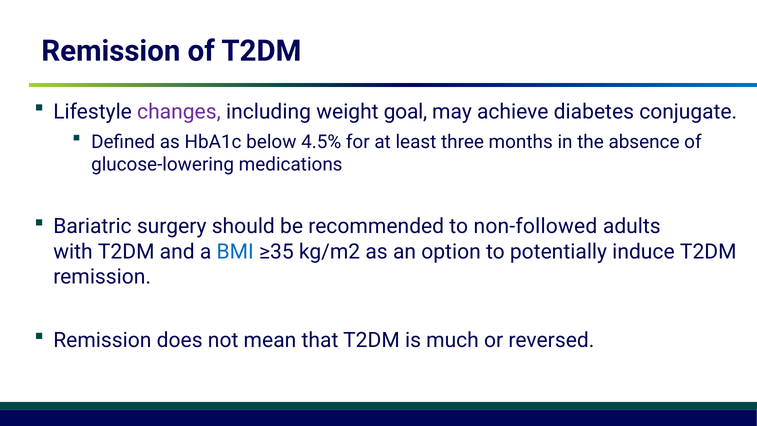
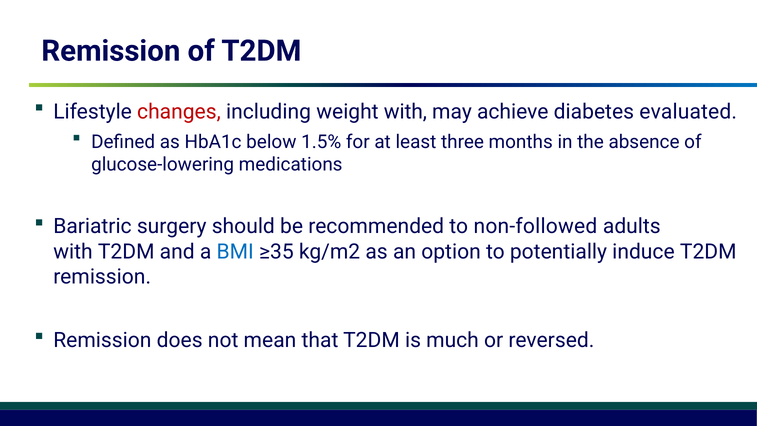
changes colour: purple -> red (179, 112)
weight goal: goal -> with (405, 112)
conjugate: conjugate -> evaluated (688, 112)
4.5%: 4.5% -> 1.5% (321, 142)
